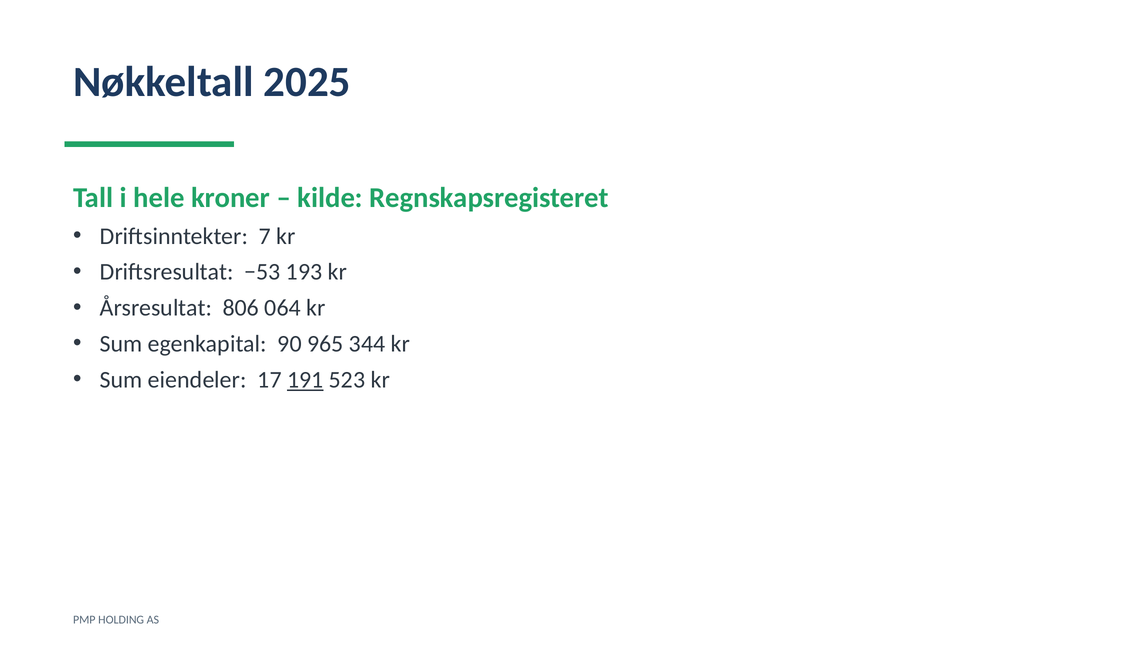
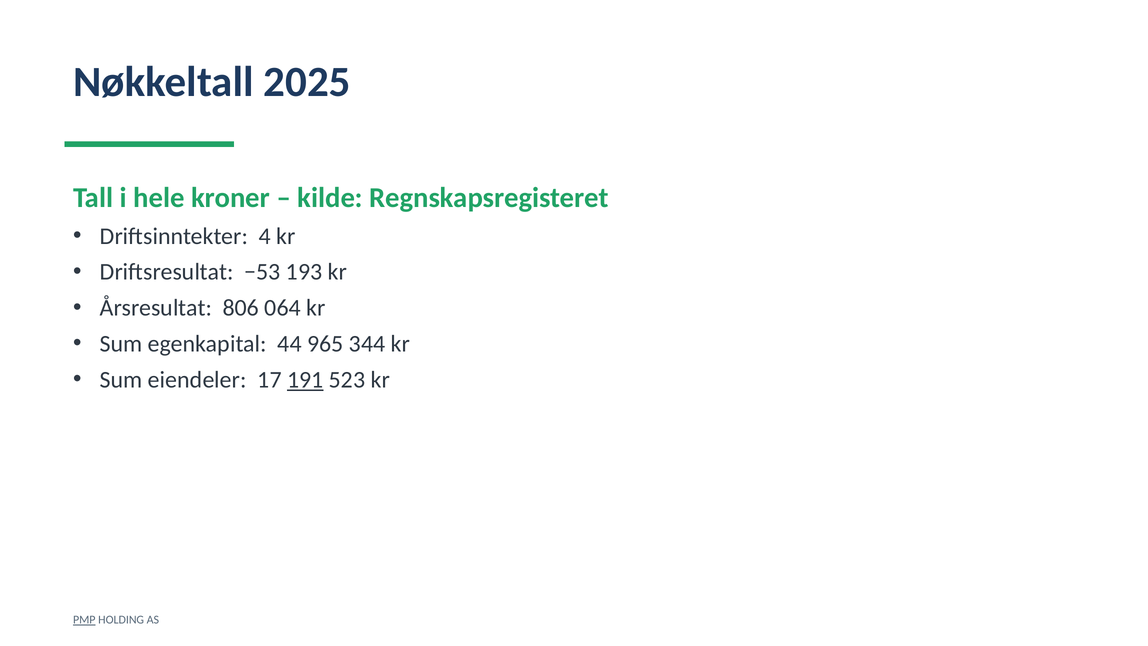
7: 7 -> 4 (265, 236)
90: 90 -> 44 (290, 344)
PMP underline: none -> present (84, 620)
